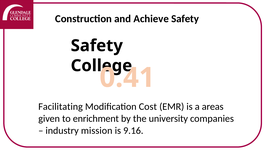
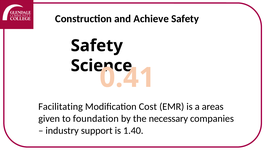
College: College -> Science (101, 65)
enrichment: enrichment -> foundation (96, 118)
university: university -> necessary (168, 118)
mission: mission -> support (97, 130)
9.16: 9.16 -> 1.40 (133, 130)
